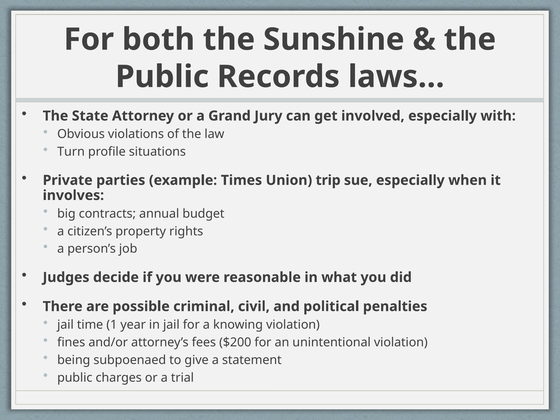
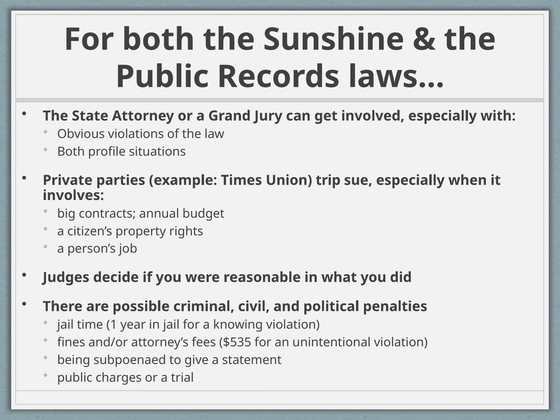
Turn: Turn -> Both (71, 152)
$200: $200 -> $535 (235, 342)
